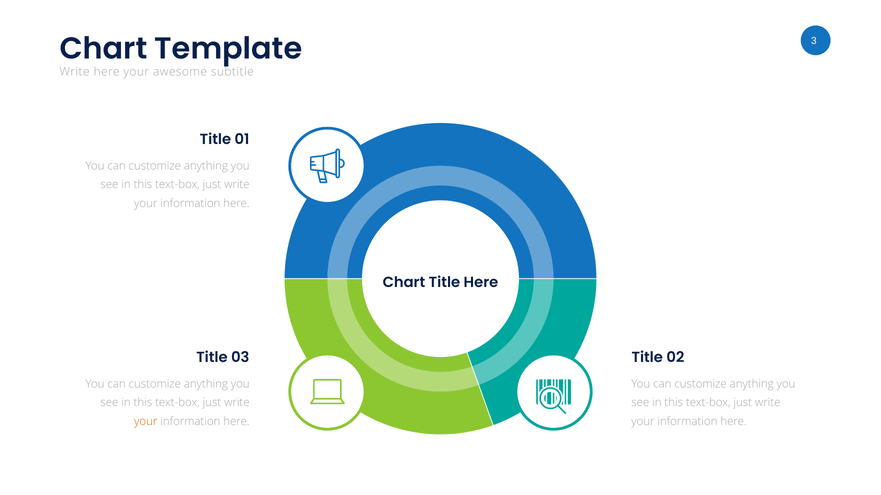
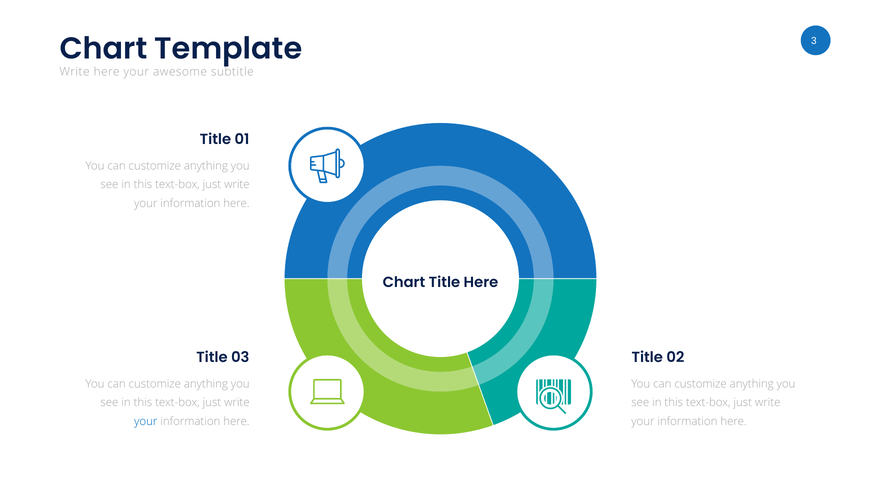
your colour: orange -> blue (146, 422)
